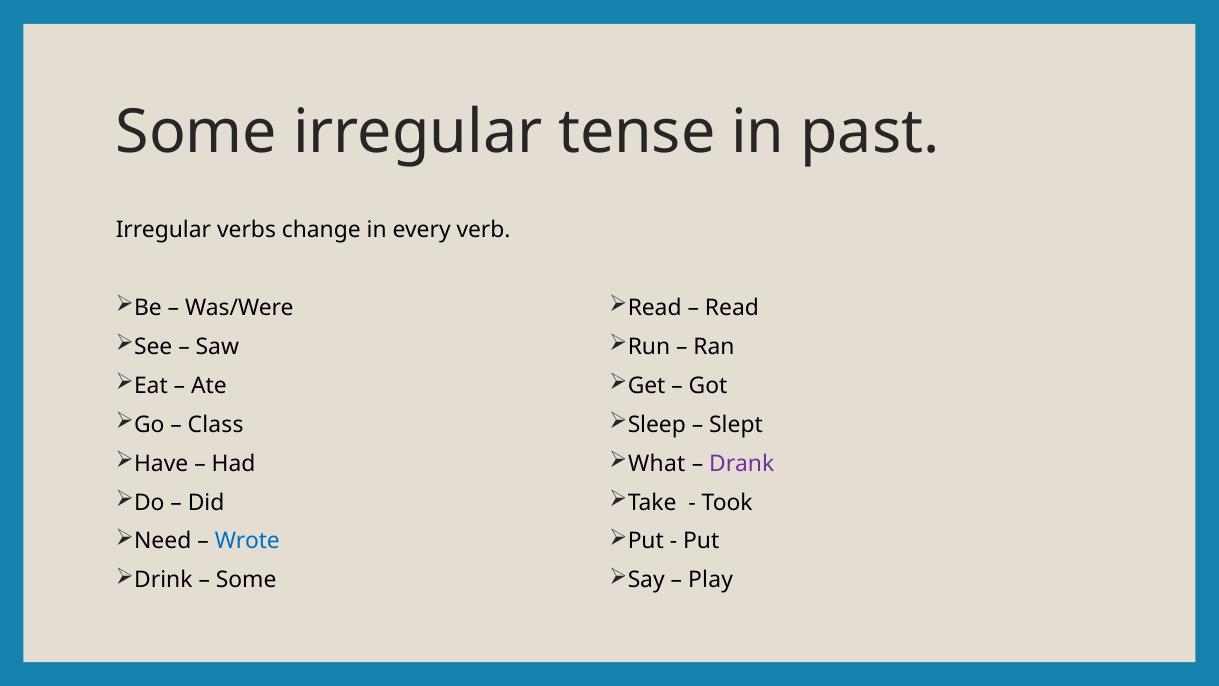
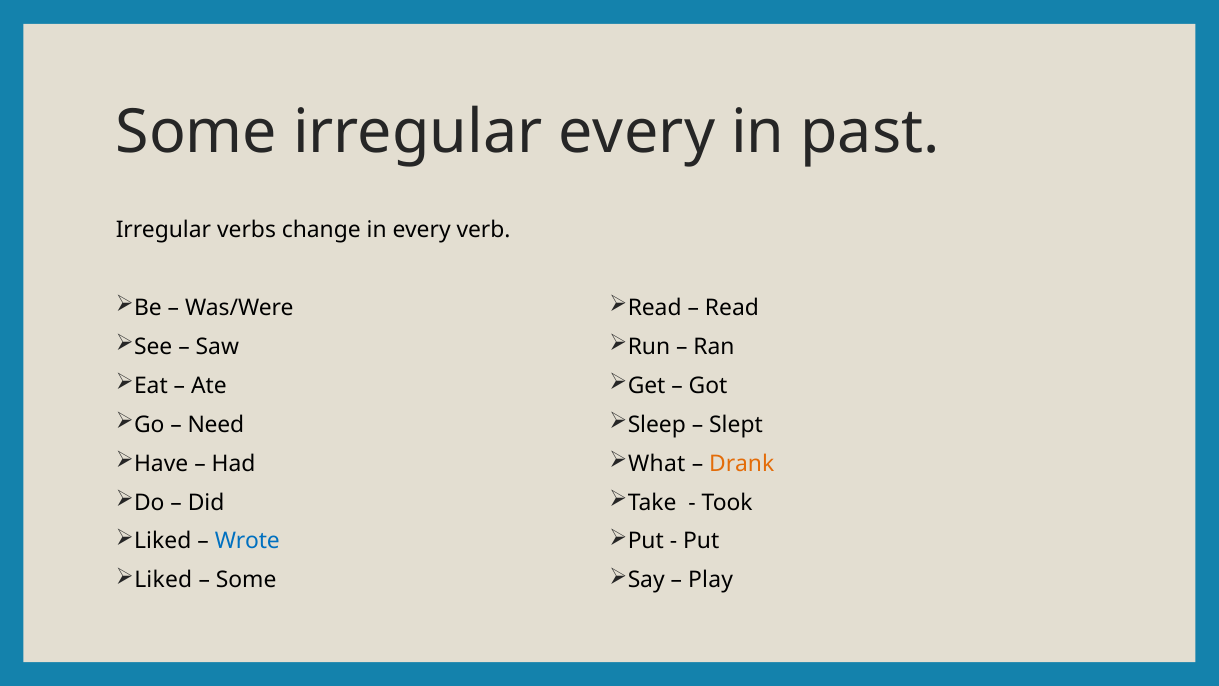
irregular tense: tense -> every (637, 132)
Class: Class -> Need (216, 425)
Drank colour: purple -> orange (742, 463)
Need: Need -> Liked (163, 541)
Drink: Drink -> Liked (163, 580)
